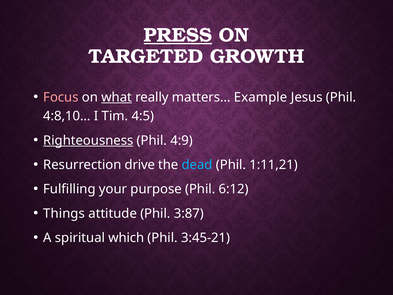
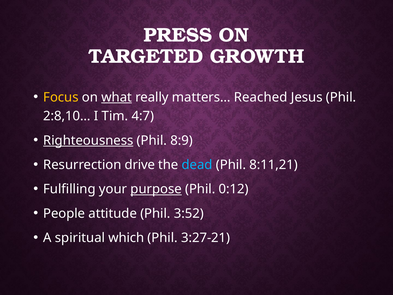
PRESS underline: present -> none (178, 35)
Focus colour: pink -> yellow (61, 97)
Example: Example -> Reached (261, 97)
4:8,10…: 4:8,10… -> 2:8,10… (67, 116)
4:5: 4:5 -> 4:7 (143, 116)
4:9: 4:9 -> 8:9 (181, 140)
1:11,21: 1:11,21 -> 8:11,21 (274, 165)
purpose underline: none -> present (156, 189)
6:12: 6:12 -> 0:12 (234, 189)
Things: Things -> People (64, 213)
3:87: 3:87 -> 3:52 (189, 213)
3:45-21: 3:45-21 -> 3:27-21 (206, 238)
